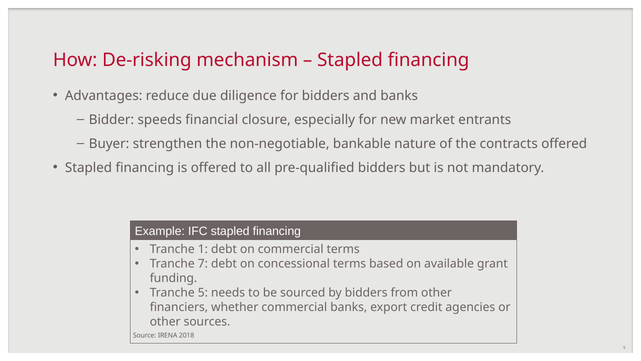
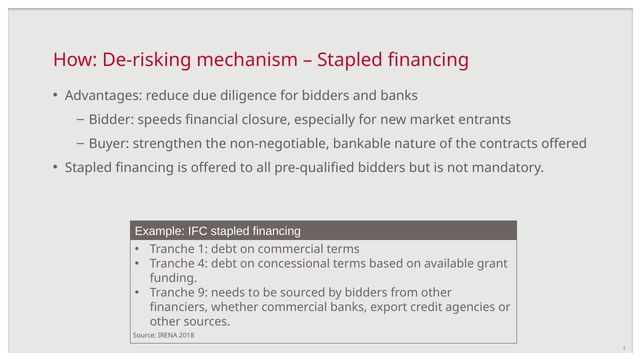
7: 7 -> 4 (203, 264)
Tranche 5: 5 -> 9 (203, 292)
